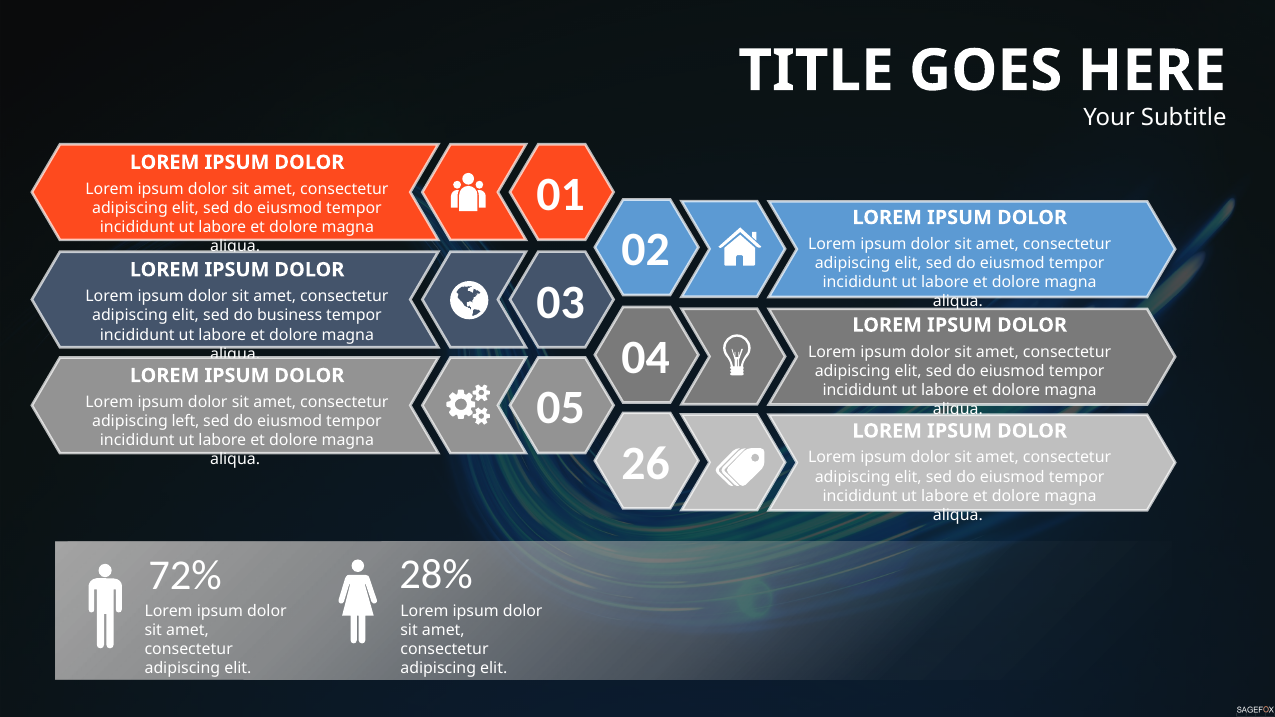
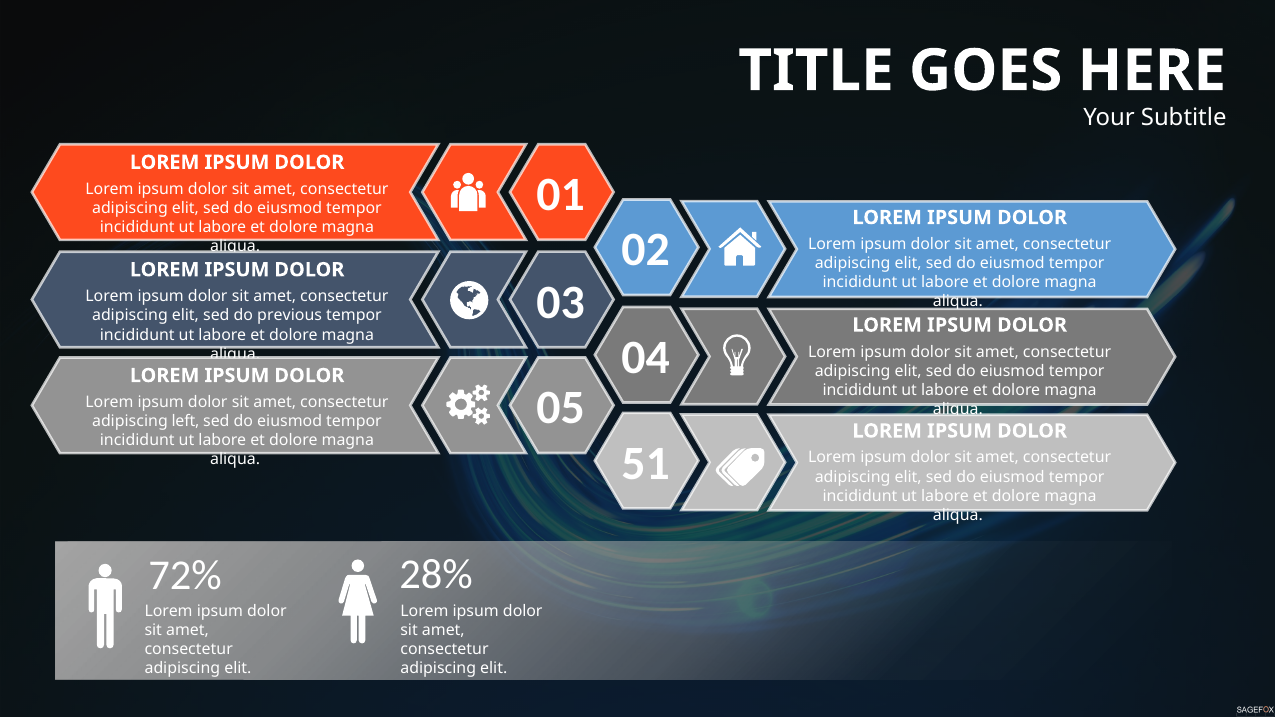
business: business -> previous (290, 316)
26: 26 -> 51 (646, 464)
